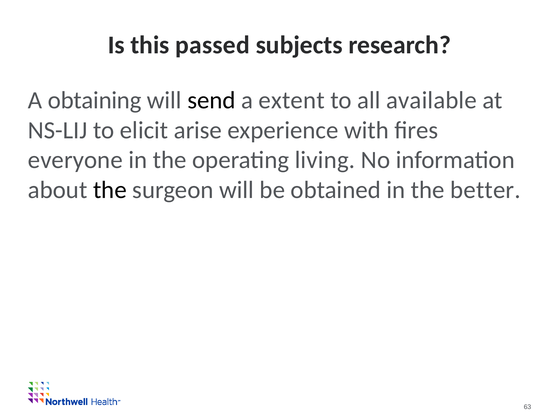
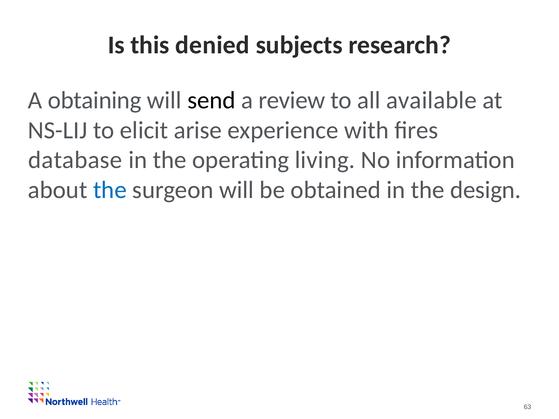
passed: passed -> denied (213, 45)
extent: extent -> review (292, 100)
everyone: everyone -> database (75, 160)
the colour: black -> blue (110, 190)
better: better -> design (486, 190)
